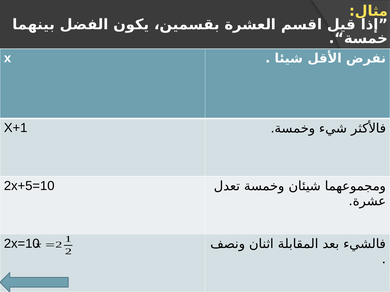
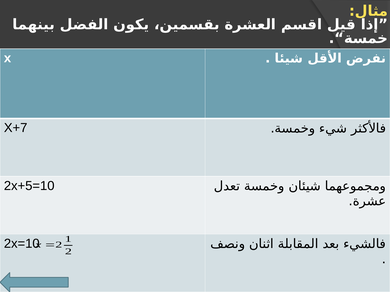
X+1: X+1 -> X+7 (16, 128)
